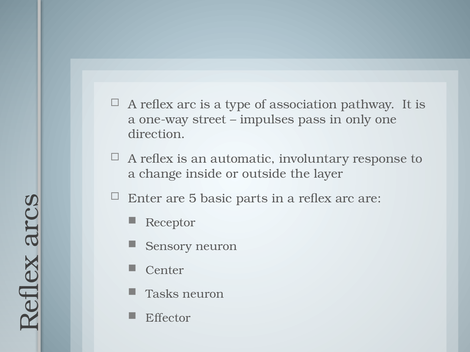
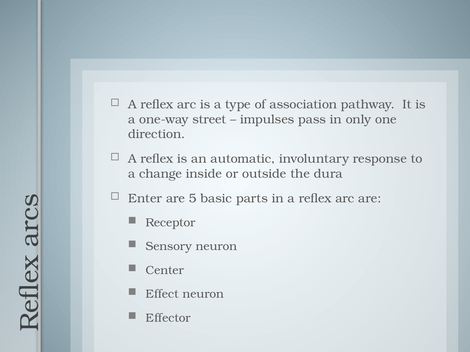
layer: layer -> dura (328, 174)
Tasks: Tasks -> Effect (162, 295)
